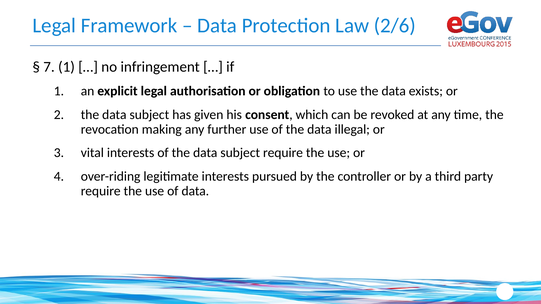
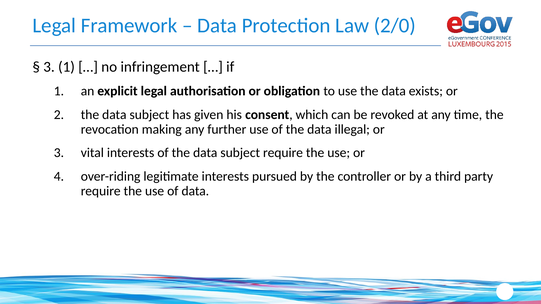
2/6: 2/6 -> 2/0 (395, 26)
7: 7 -> 3 (49, 67)
